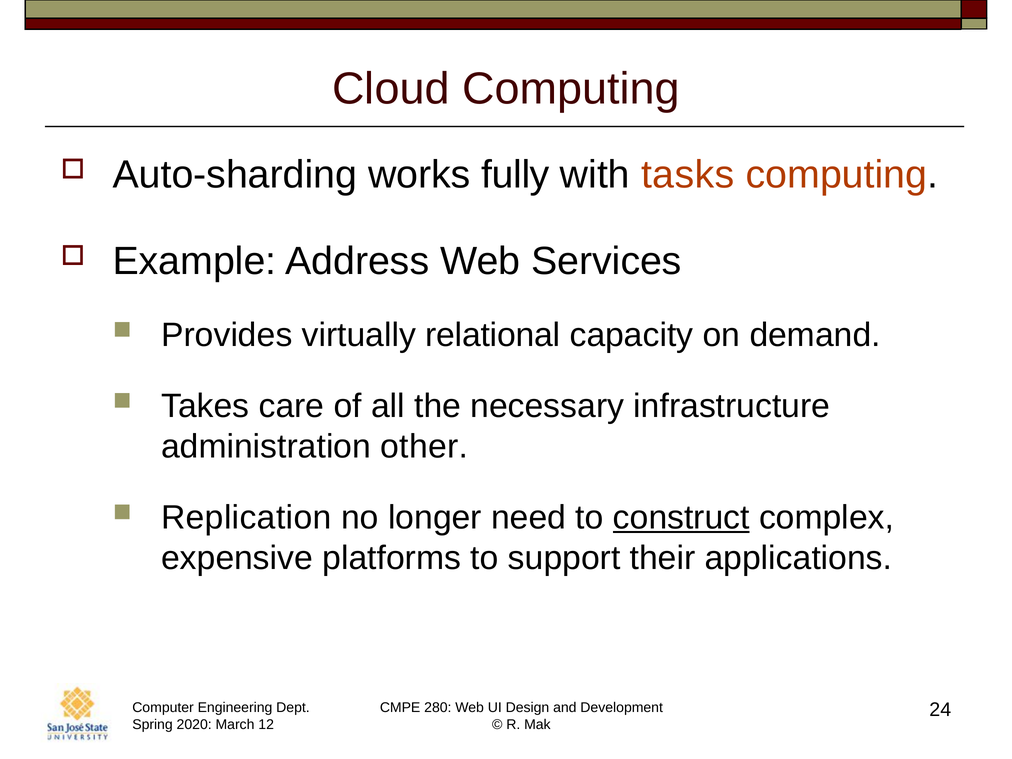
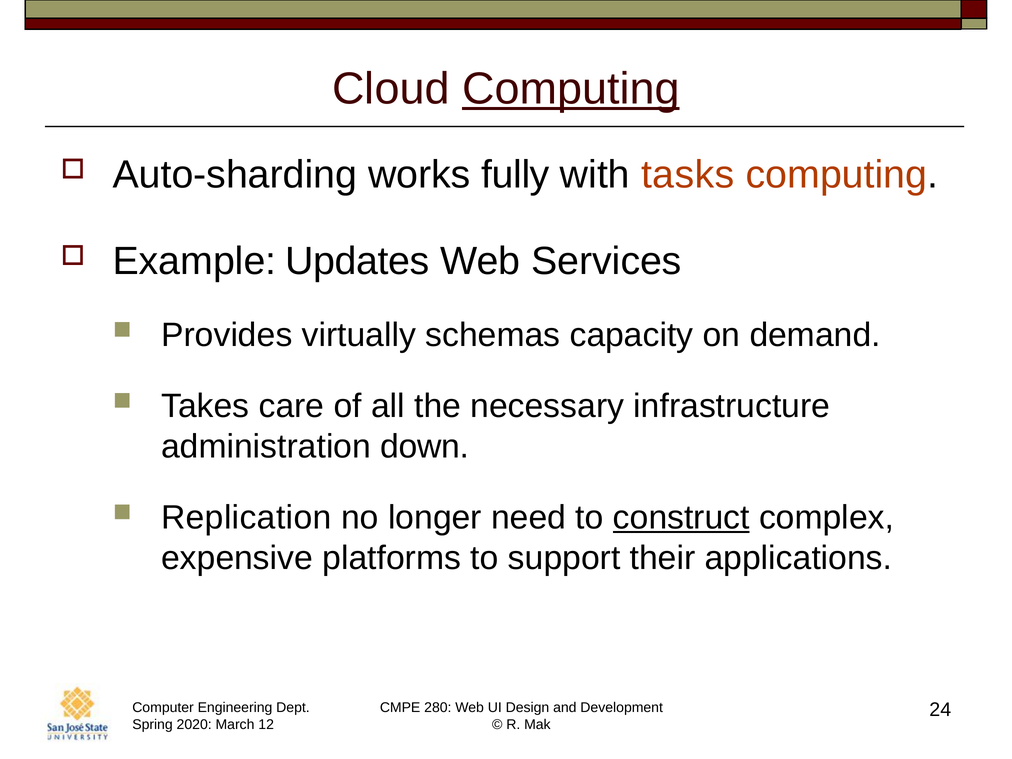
Computing underline: none -> present (571, 89)
Address: Address -> Updates (357, 261)
relational: relational -> schemas (493, 335)
other: other -> down (425, 447)
